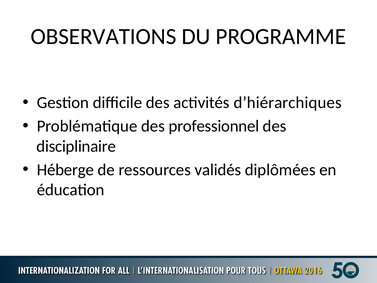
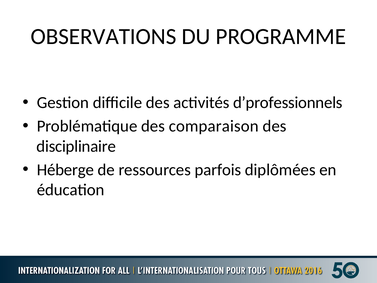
d’hiérarchiques: d’hiérarchiques -> d’professionnels (288, 103)
professionnel: professionnel -> comparaison (214, 126)
validés: validés -> parfois (218, 170)
